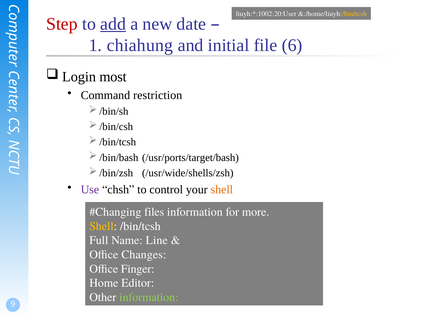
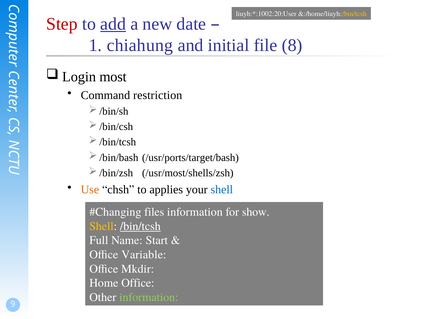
6: 6 -> 8 (292, 45)
/usr/wide/shells/zsh: /usr/wide/shells/zsh -> /usr/most/shells/zsh (188, 173)
Use colour: purple -> orange (90, 190)
control: control -> applies (166, 190)
shell colour: orange -> blue (222, 190)
more: more -> show (256, 212)
/bin/tcsh underline: none -> present (140, 227)
Line: Line -> Start (157, 241)
Changes: Changes -> Variable (144, 255)
Finger: Finger -> Mkdir (138, 269)
Home Editor: Editor -> Office (138, 283)
